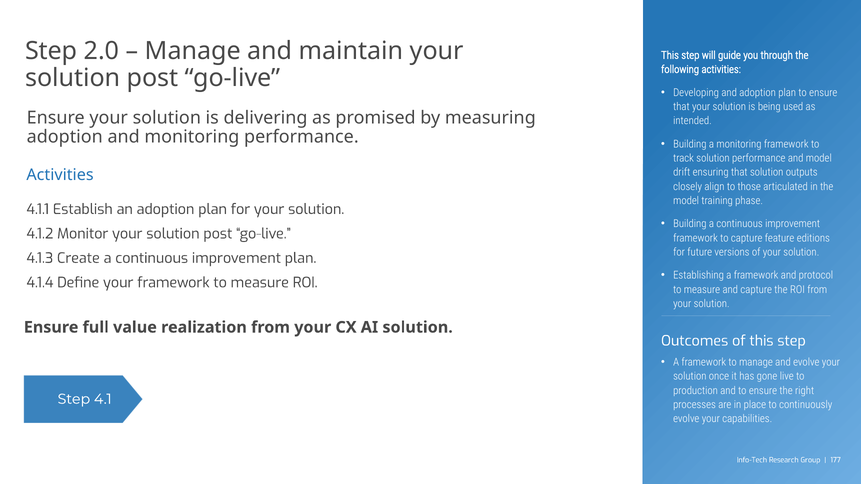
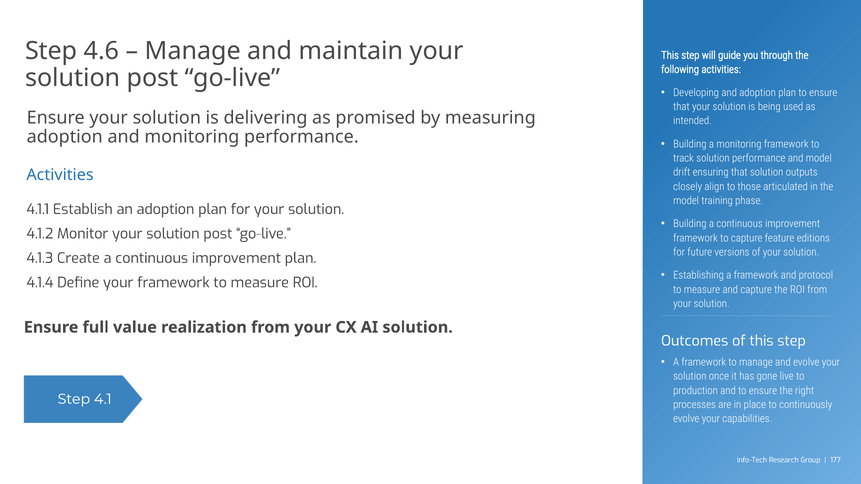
2.0: 2.0 -> 4.6 (102, 51)
